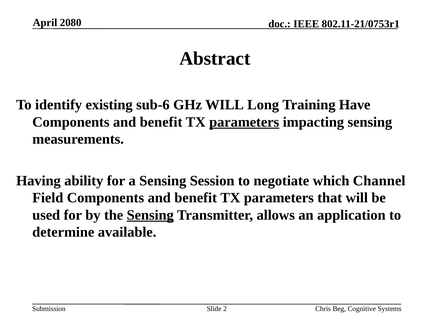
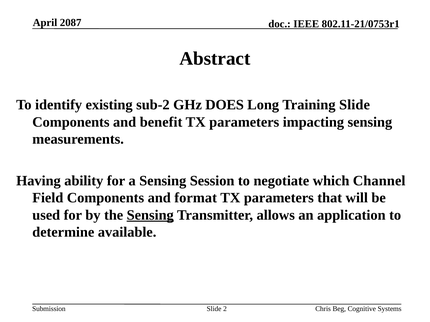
2080: 2080 -> 2087 (71, 23)
sub-6: sub-6 -> sub-2 (153, 105)
GHz WILL: WILL -> DOES (225, 105)
Training Have: Have -> Slide (355, 105)
parameters underline: present -> none (244, 122)
Field Components and benefit: benefit -> format (196, 198)
